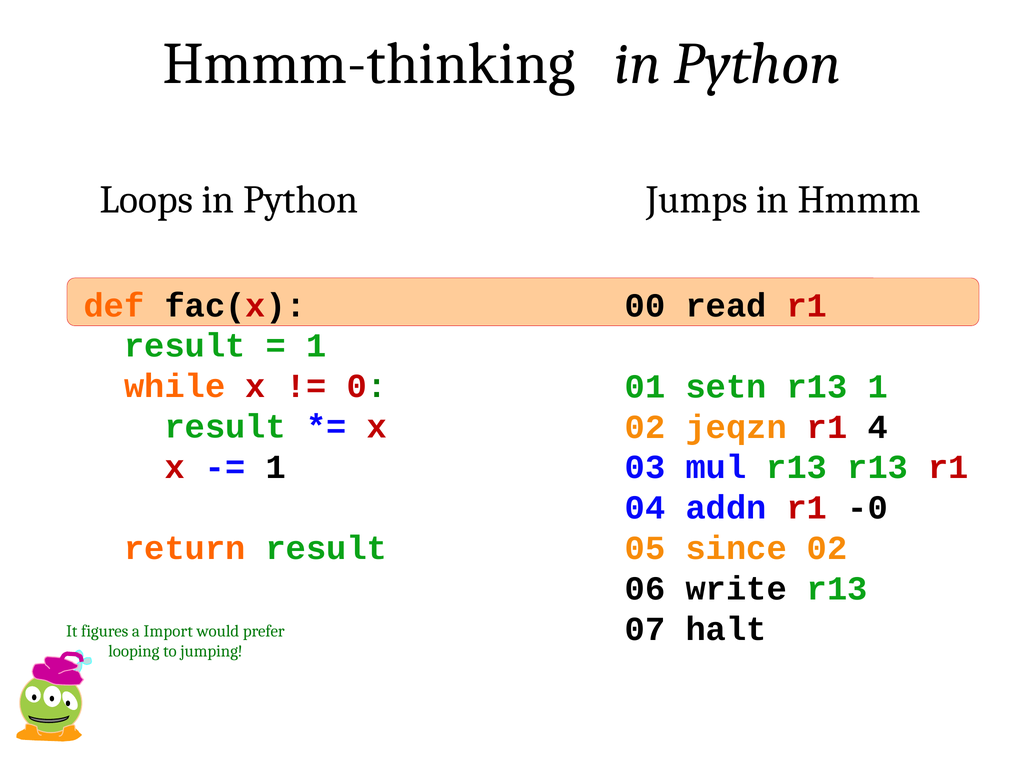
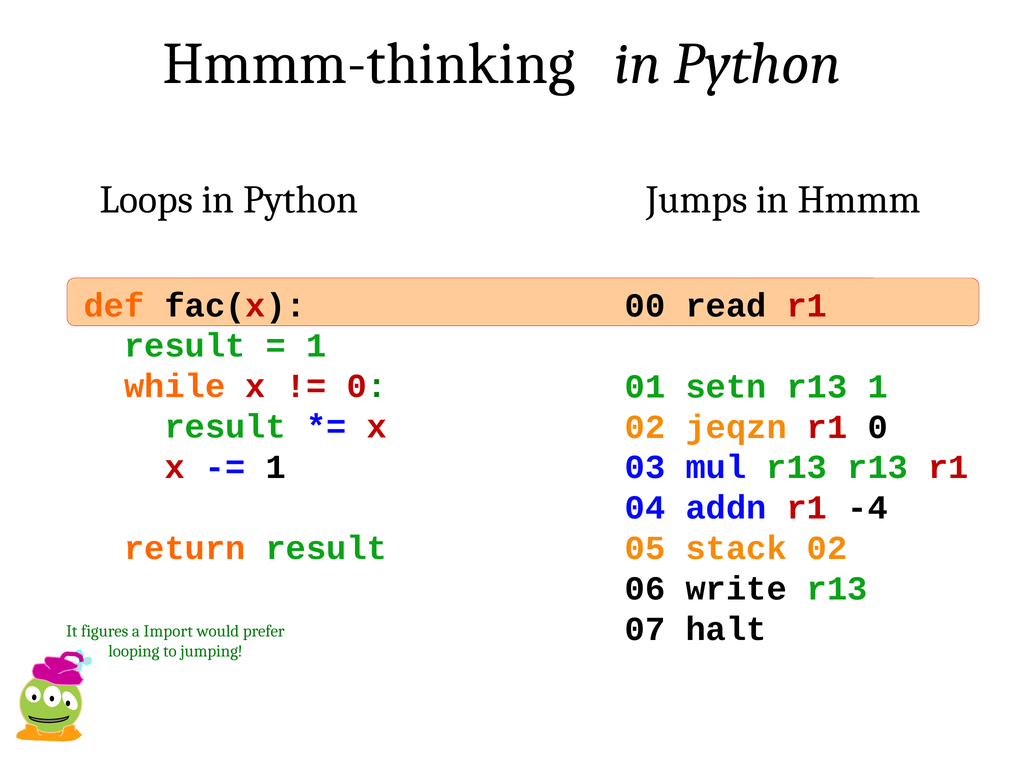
r1 4: 4 -> 0 (878, 427)
-0: -0 -> -4 (868, 508)
since: since -> stack (736, 548)
